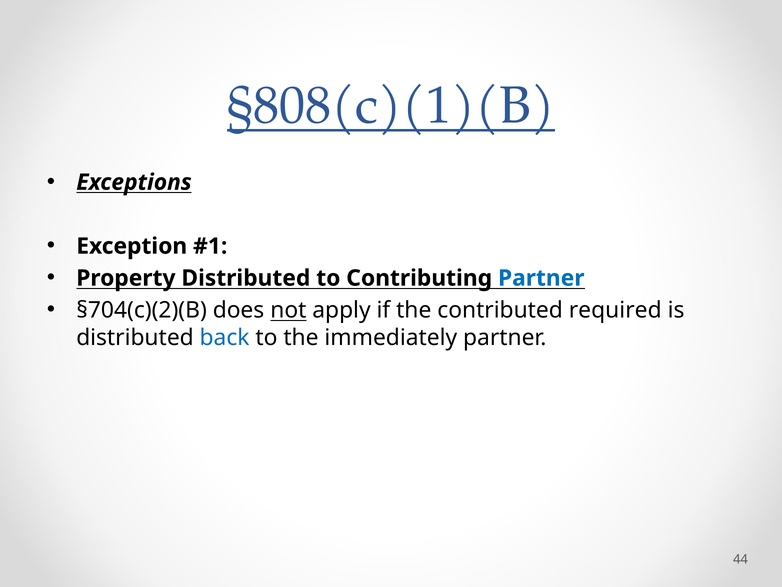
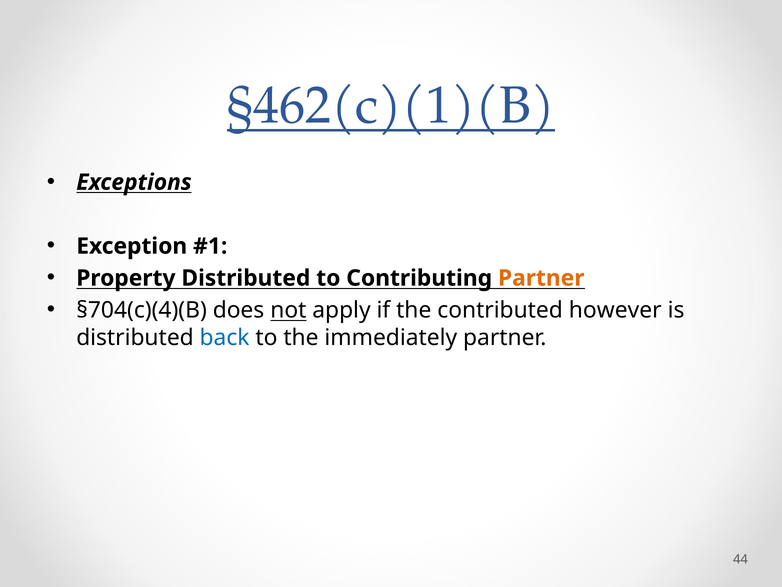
§808(c)(1)(B: §808(c)(1)(B -> §462(c)(1)(B (391, 105)
Partner colour: blue -> orange (541, 278)
§704(c)(2)(B: §704(c)(2)(B -> §704(c)(4)(B (142, 310)
required: required -> however (615, 310)
